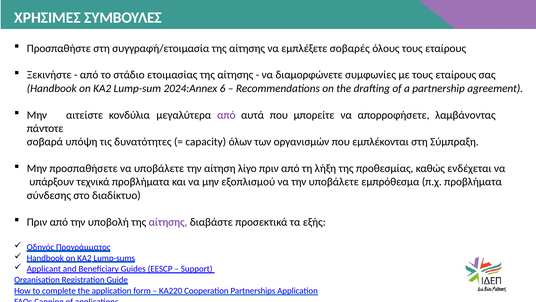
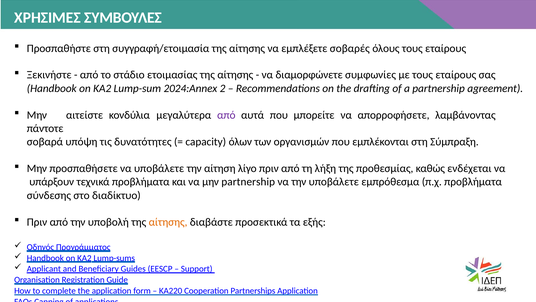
6: 6 -> 2 (223, 88)
μην εξοπλισμού: εξοπλισμού -> partnership (248, 182)
αίτησης colour: purple -> orange (168, 222)
